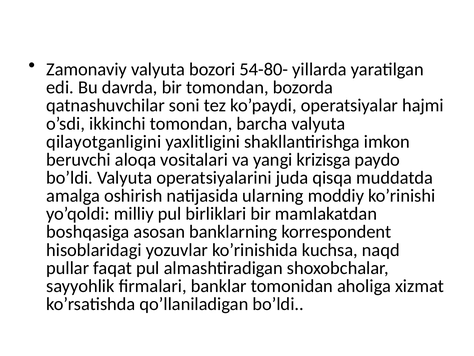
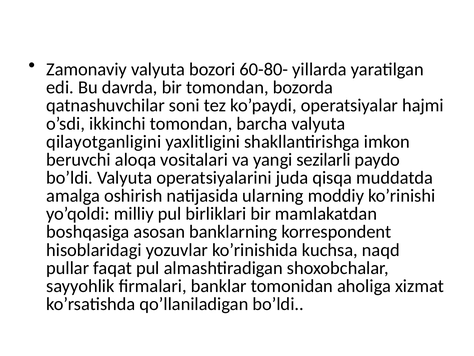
54-80-: 54-80- -> 60-80- (264, 69)
krizisga: krizisga -> sezilarli (324, 159)
